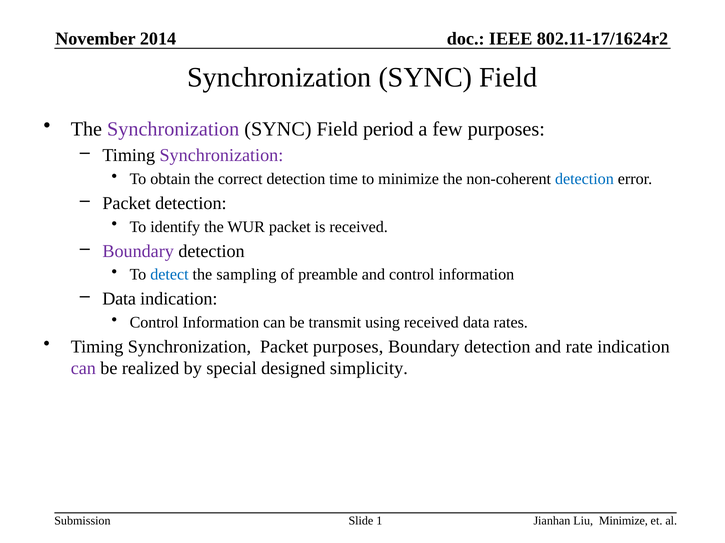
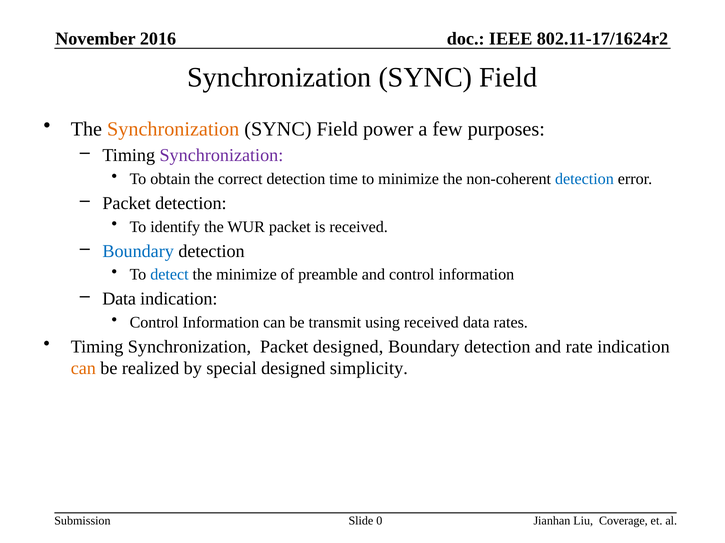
2014: 2014 -> 2016 (158, 39)
Synchronization colour: purple -> orange (173, 129)
period: period -> power (388, 129)
Boundary colour: purple -> blue (138, 251)
the sampling: sampling -> minimize (247, 275)
Packet purposes: purposes -> designed (348, 347)
can colour: purple -> orange (83, 369)
1: 1 -> 0 (379, 521)
Liu Minimize: Minimize -> Coverage (623, 521)
